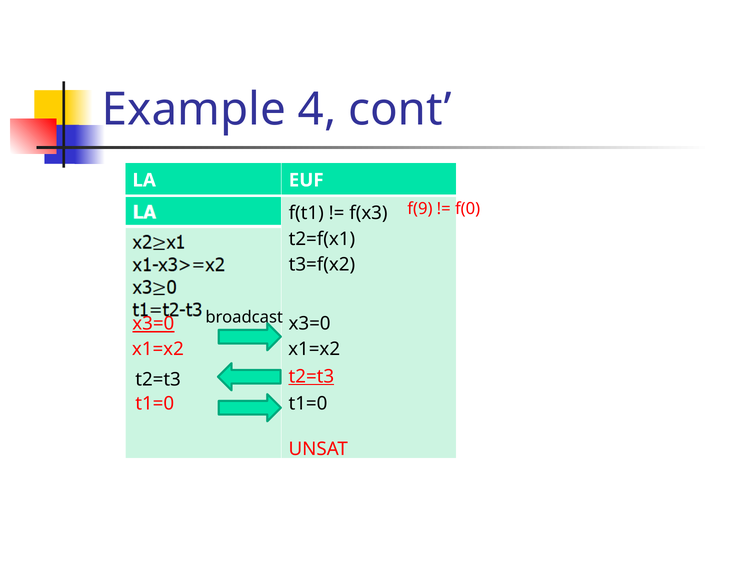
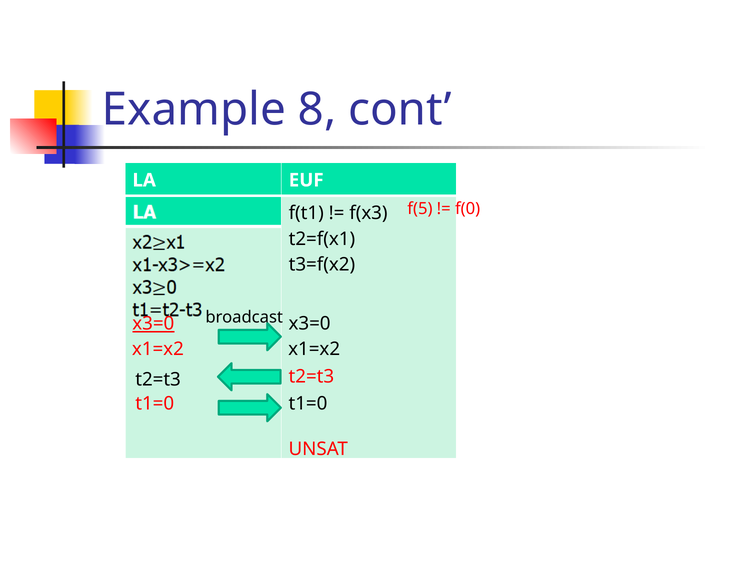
4: 4 -> 8 (317, 109)
f(9: f(9 -> f(5 (420, 209)
t2=t3 underline: present -> none (311, 376)
